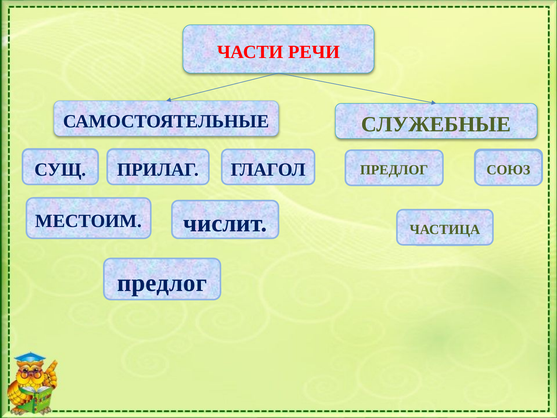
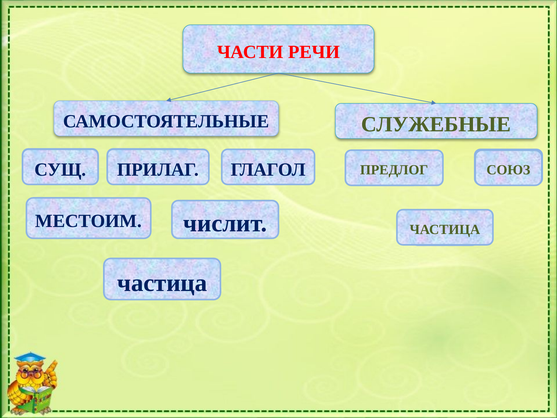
предлог: предлог -> частица (162, 283)
